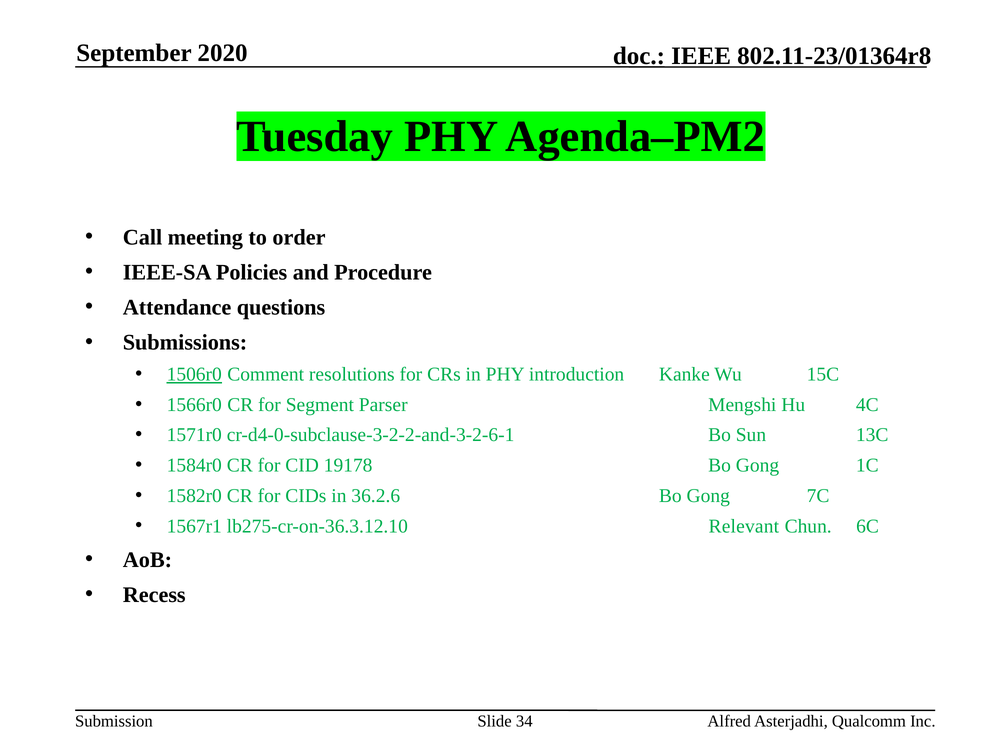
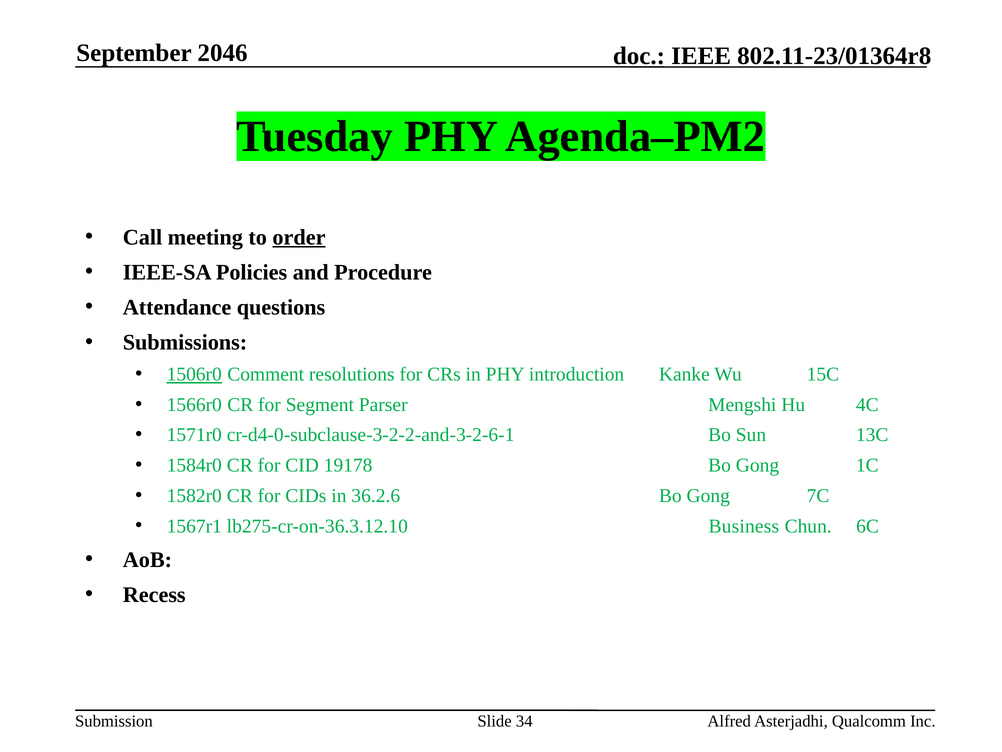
2020: 2020 -> 2046 (223, 53)
order underline: none -> present (299, 237)
Relevant: Relevant -> Business (744, 526)
